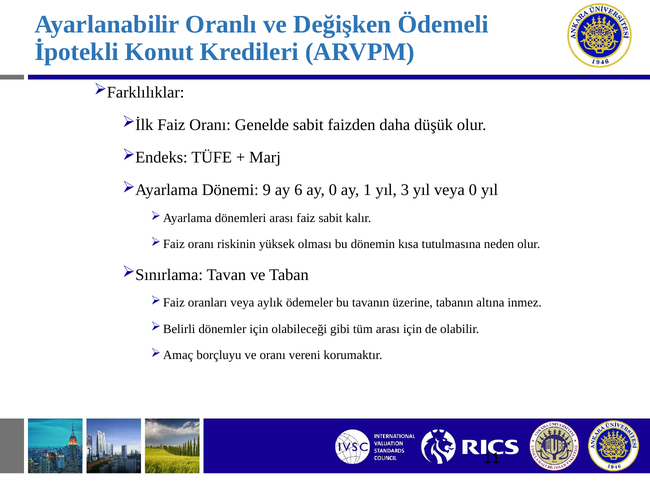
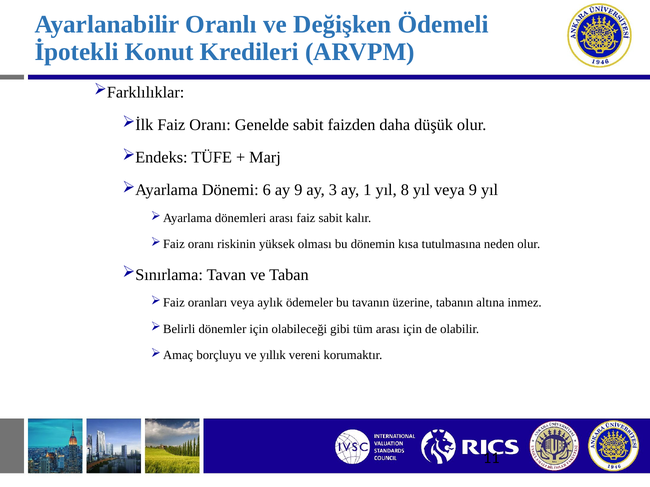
9: 9 -> 6 (267, 190)
ay 6: 6 -> 9 (298, 190)
ay 0: 0 -> 3 (333, 190)
3: 3 -> 8 (405, 190)
veya 0: 0 -> 9 (473, 190)
ve oranı: oranı -> yıllık (273, 355)
